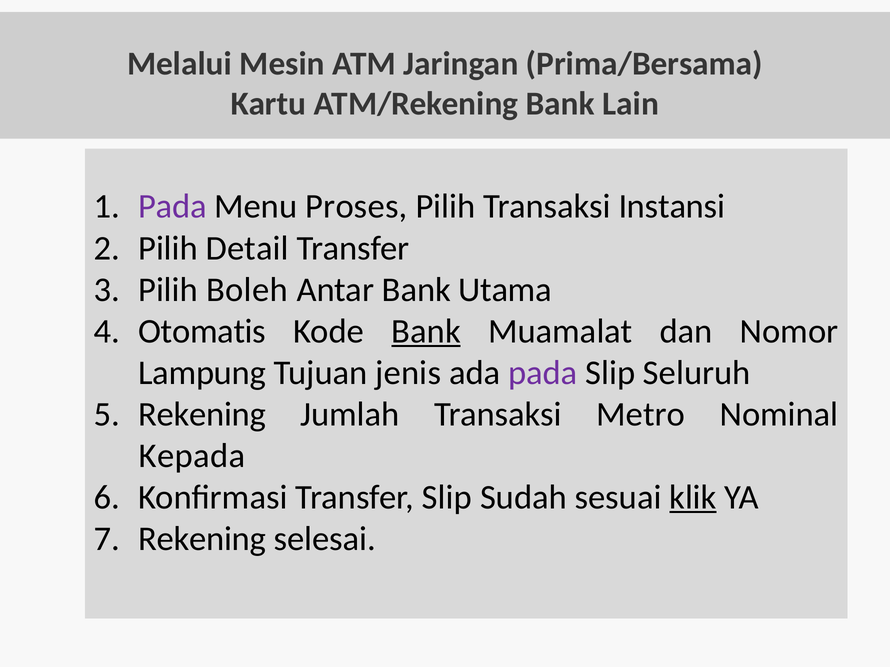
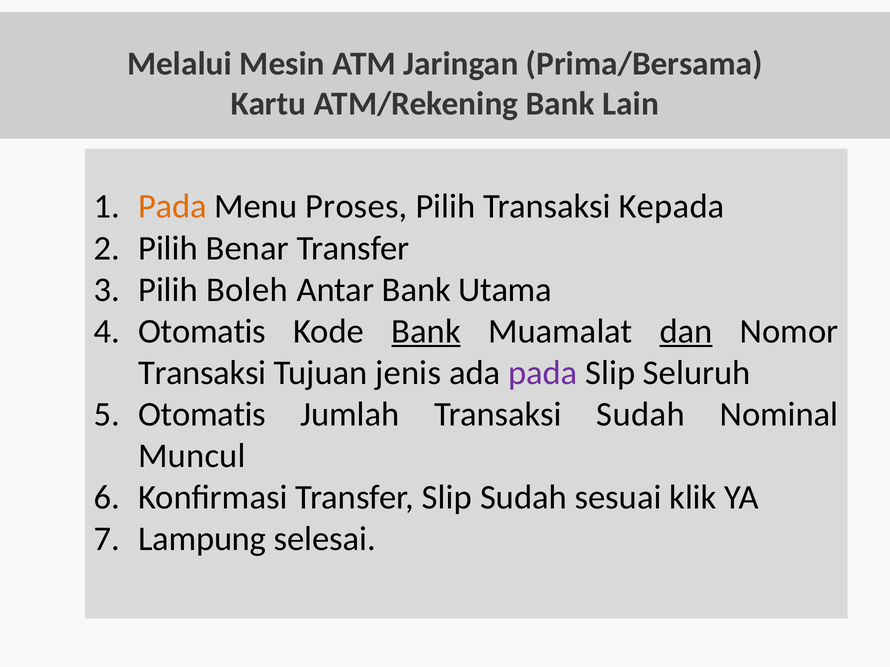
Pada colour: purple -> orange (172, 207)
Instansi: Instansi -> Kepada (672, 207)
Detail: Detail -> Benar (247, 248)
dan underline: none -> present (686, 331)
Lampung: Lampung -> Transaksi (202, 373)
Rekening: Rekening -> Otomatis (202, 415)
Transaksi Metro: Metro -> Sudah (640, 415)
Kepada: Kepada -> Muncul (192, 456)
klik underline: present -> none (693, 498)
Rekening: Rekening -> Lampung (202, 539)
